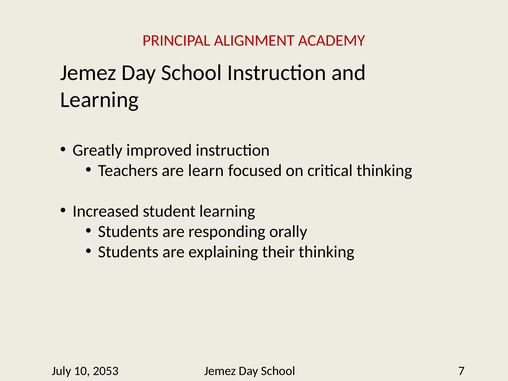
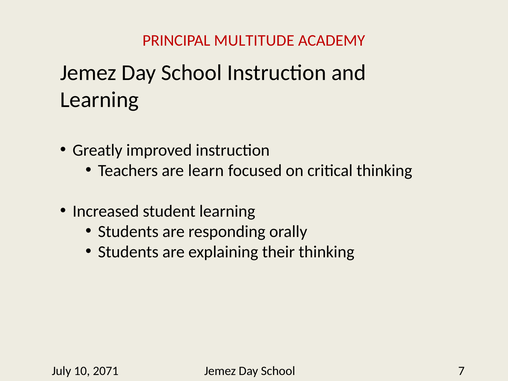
ALIGNMENT: ALIGNMENT -> MULTITUDE (254, 40)
2053: 2053 -> 2071 (106, 371)
